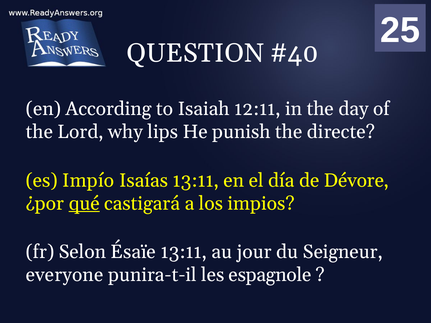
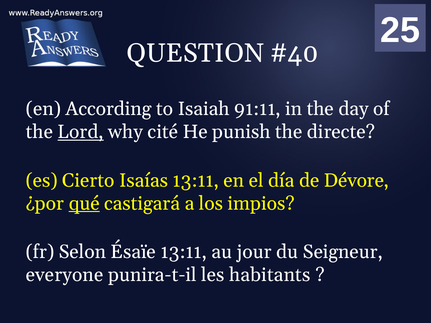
12:11: 12:11 -> 91:11 (257, 109)
Lord underline: none -> present (81, 132)
lips: lips -> cité (163, 132)
Impío: Impío -> Cierto (88, 181)
espagnole: espagnole -> habitants (270, 275)
